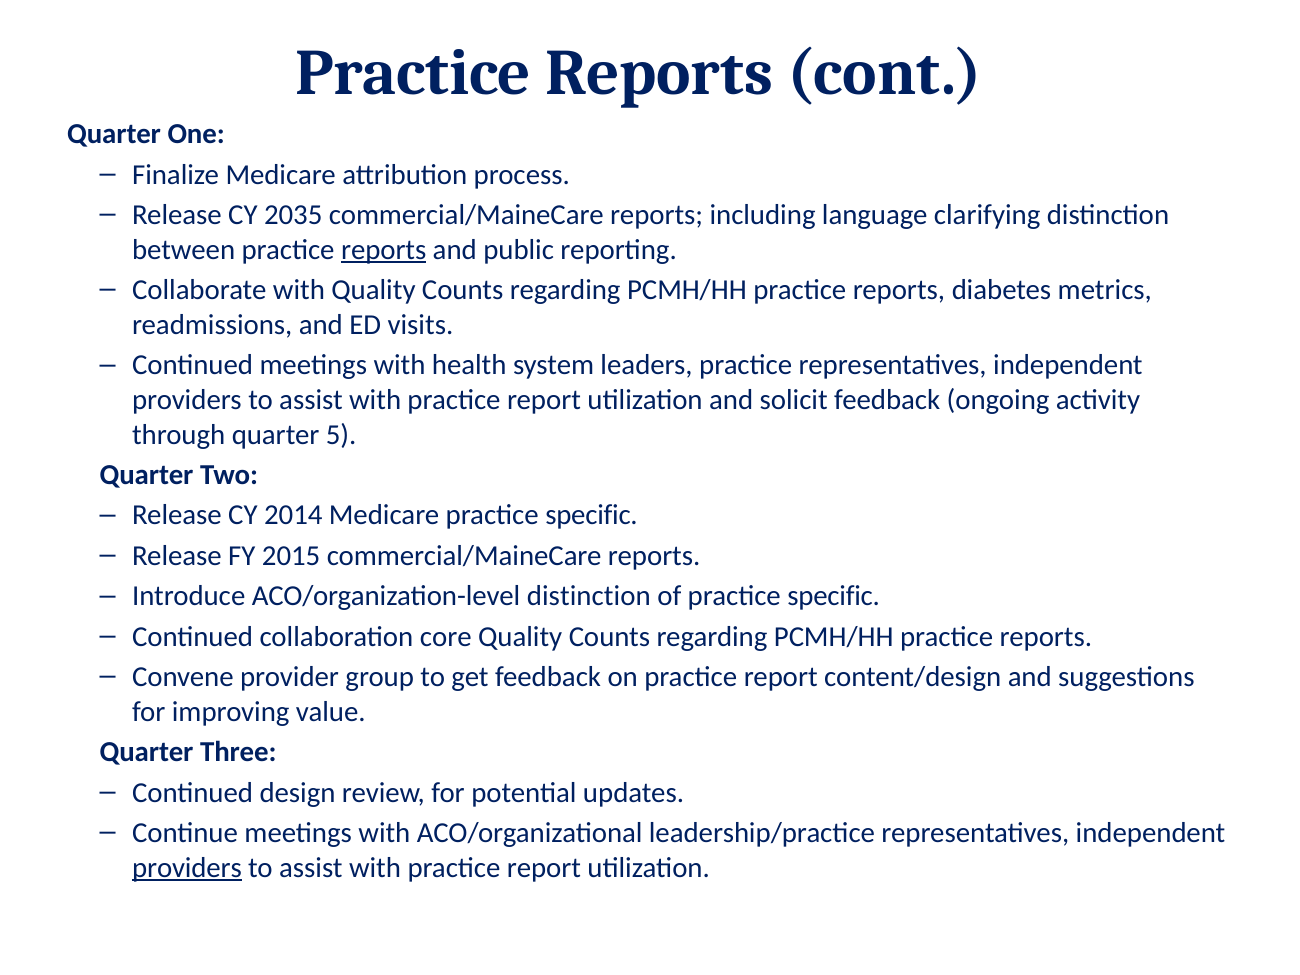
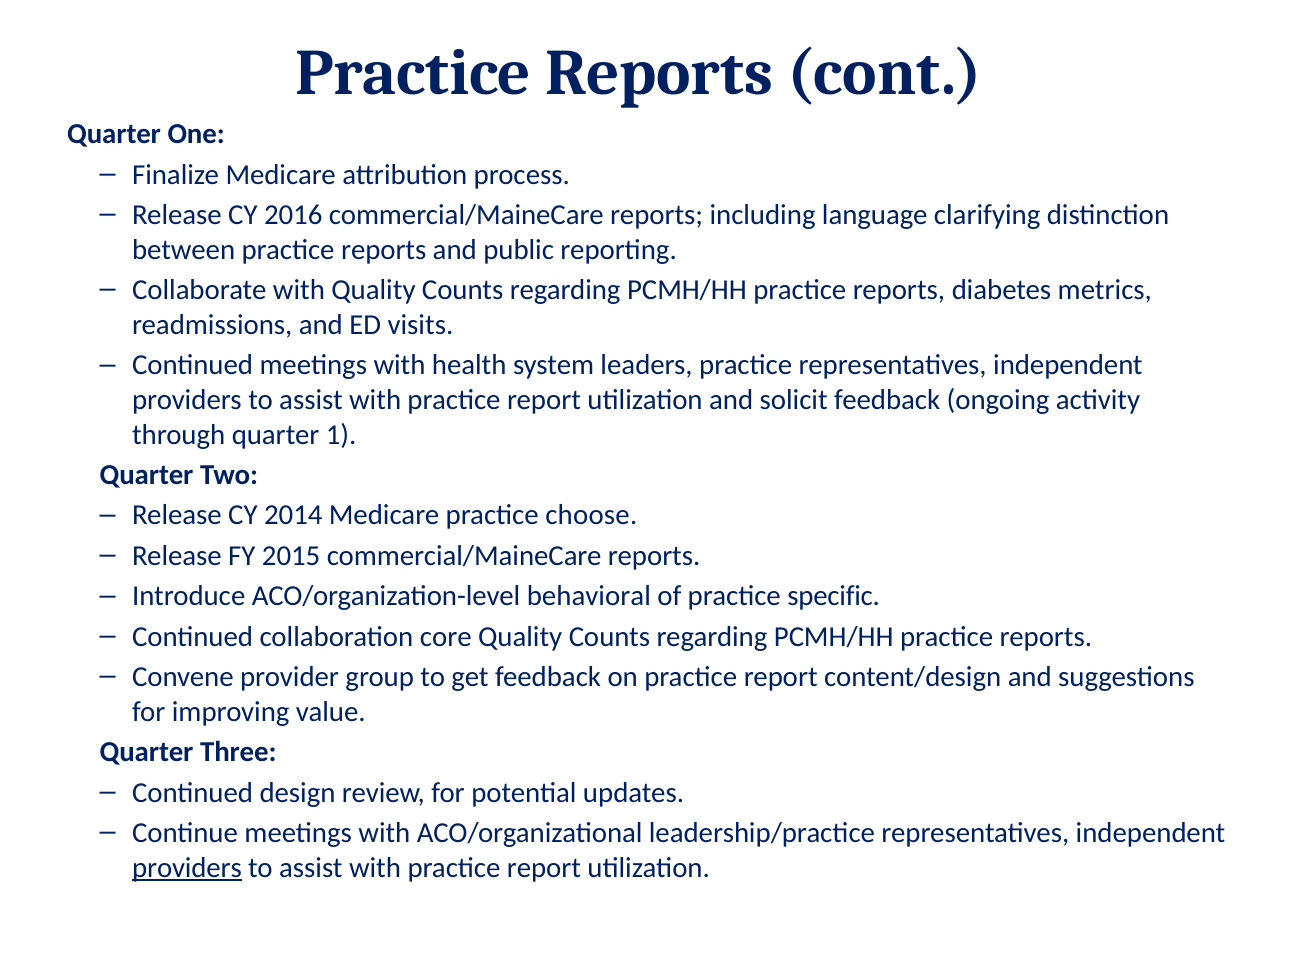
2035: 2035 -> 2016 (293, 215)
reports underline: present -> none (384, 250)
5: 5 -> 1 (341, 435)
Medicare practice specific: specific -> choose (591, 515)
ACO/organization-level distinction: distinction -> behavioral (589, 596)
